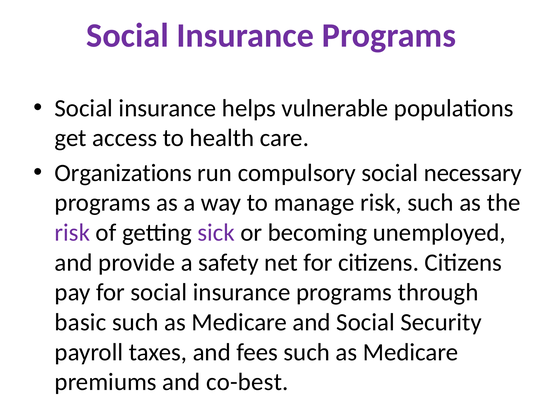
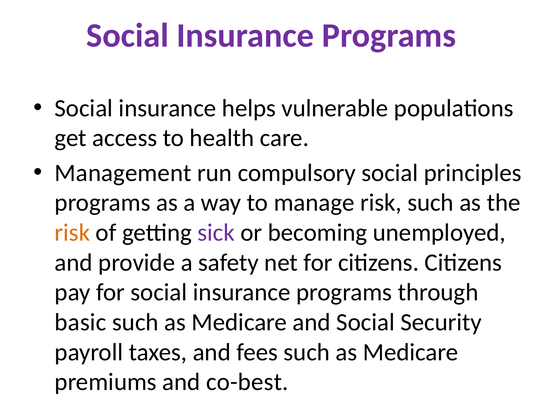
Organizations: Organizations -> Management (123, 173)
necessary: necessary -> principles (473, 173)
risk colour: purple -> orange (72, 233)
